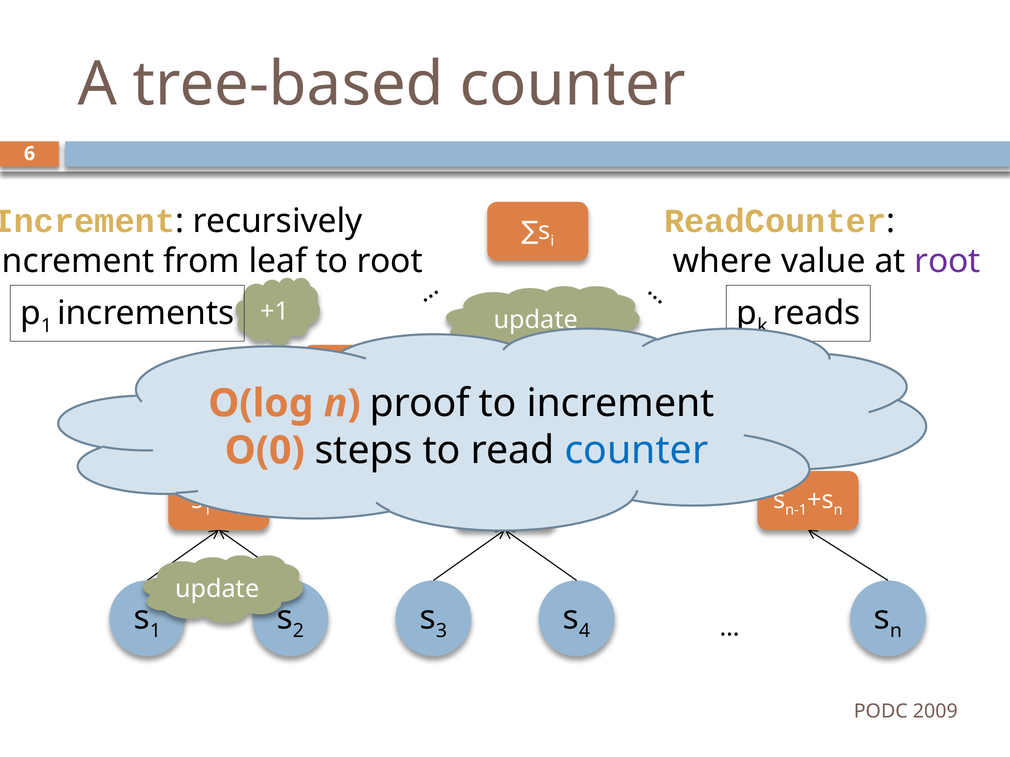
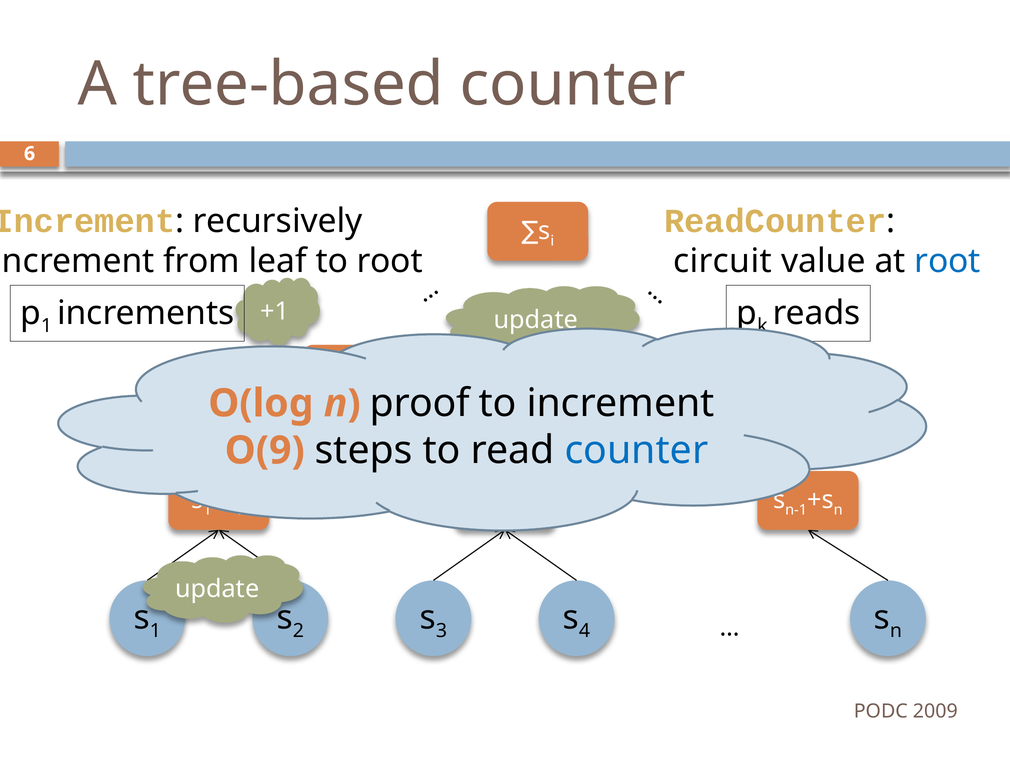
where: where -> circuit (722, 261)
root colour: purple -> blue (947, 261)
O(0: O(0 -> O(9 (265, 451)
